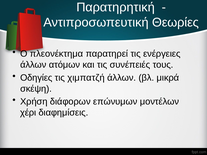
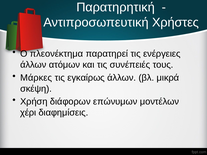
Θεωρίες: Θεωρίες -> Χρήστες (176, 22)
Οδηγίες: Οδηγίες -> Μάρκες (36, 78)
χιμπατζή: χιμπατζή -> εγκαίρως (86, 78)
